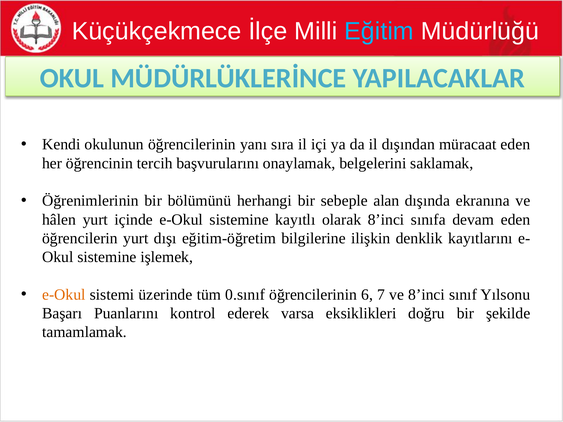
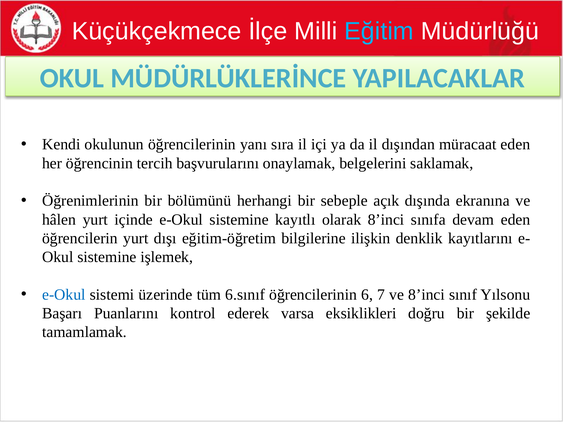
alan: alan -> açık (386, 201)
e-Okul colour: orange -> blue (64, 295)
0.sınıf: 0.sınıf -> 6.sınıf (245, 295)
